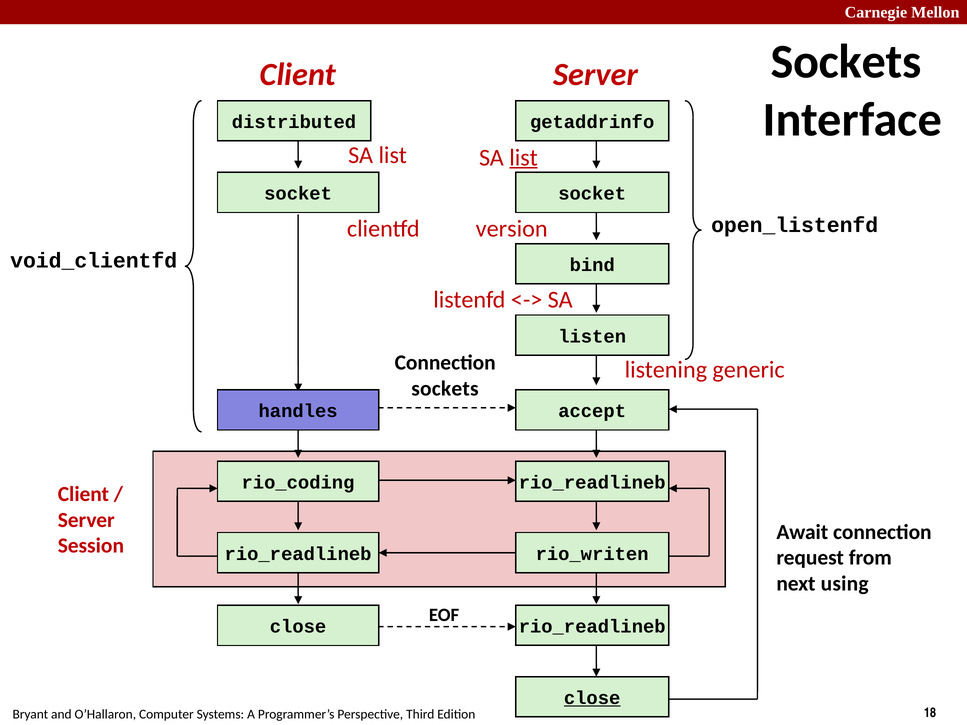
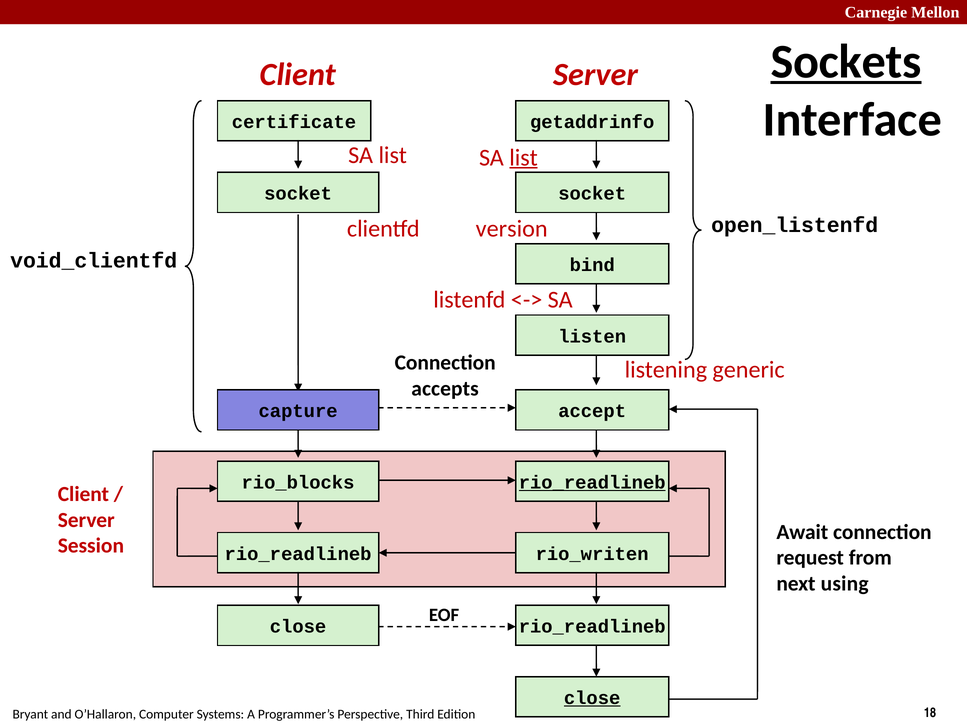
Sockets underline: none -> present (846, 62)
distributed: distributed -> certificate (294, 122)
sockets: sockets -> accepts (445, 389)
handles: handles -> capture (298, 411)
rio_coding: rio_coding -> rio_blocks (298, 483)
rio_readlineb underline: none -> present (592, 483)
